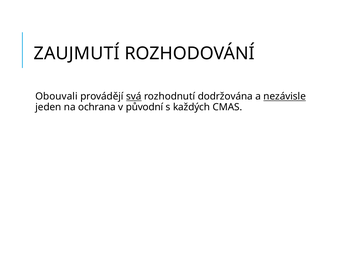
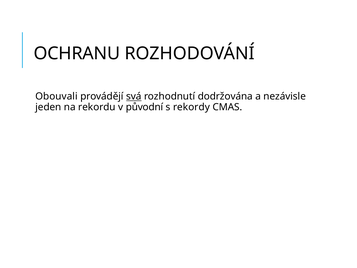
ZAUJMUTÍ: ZAUJMUTÍ -> OCHRANU (77, 53)
nezávisle underline: present -> none (285, 96)
ochrana: ochrana -> rekordu (97, 107)
každých: každých -> rekordy (191, 107)
